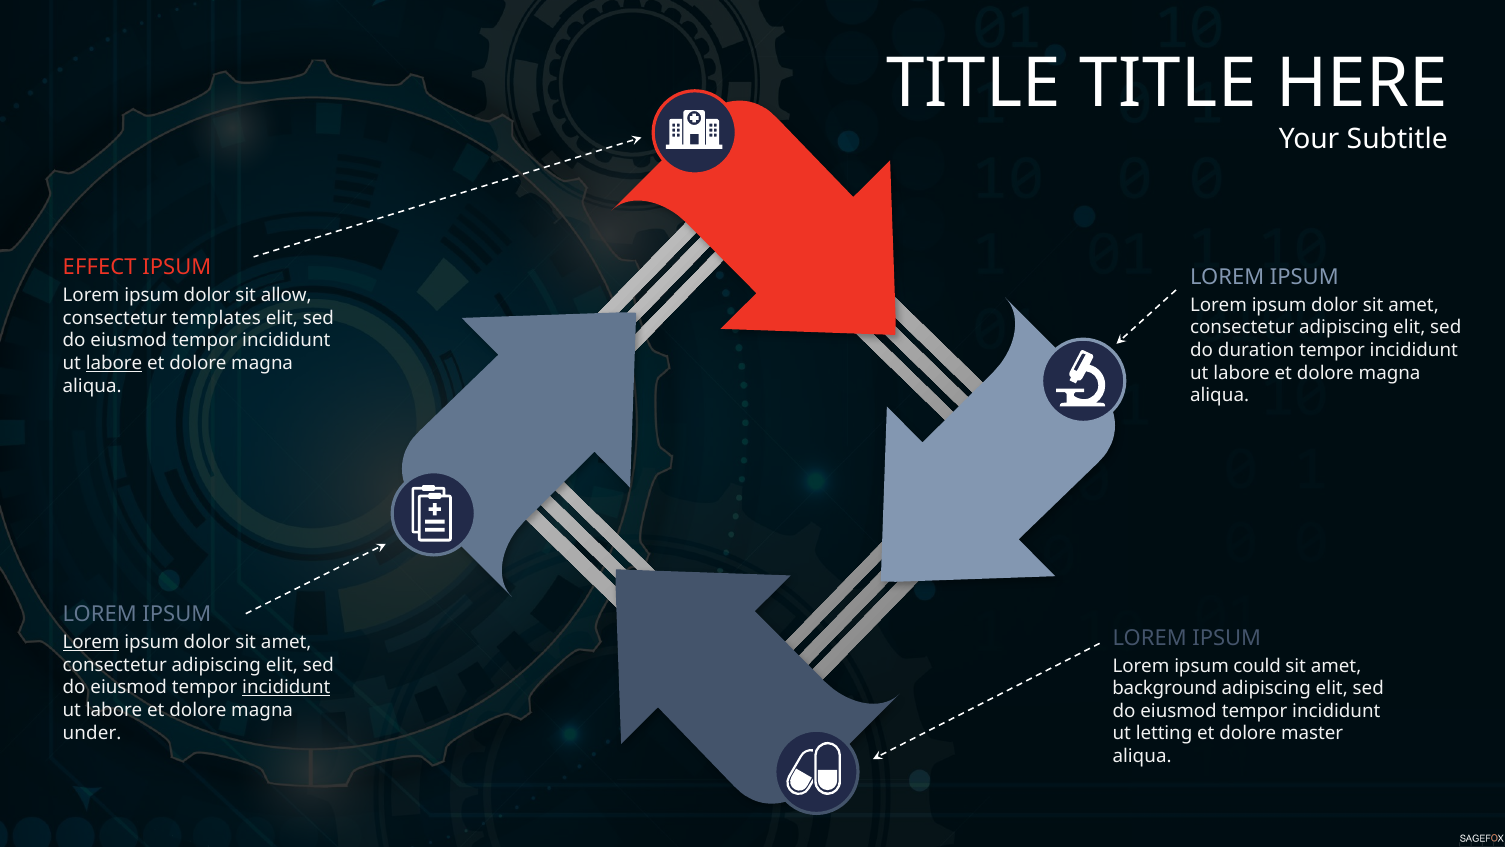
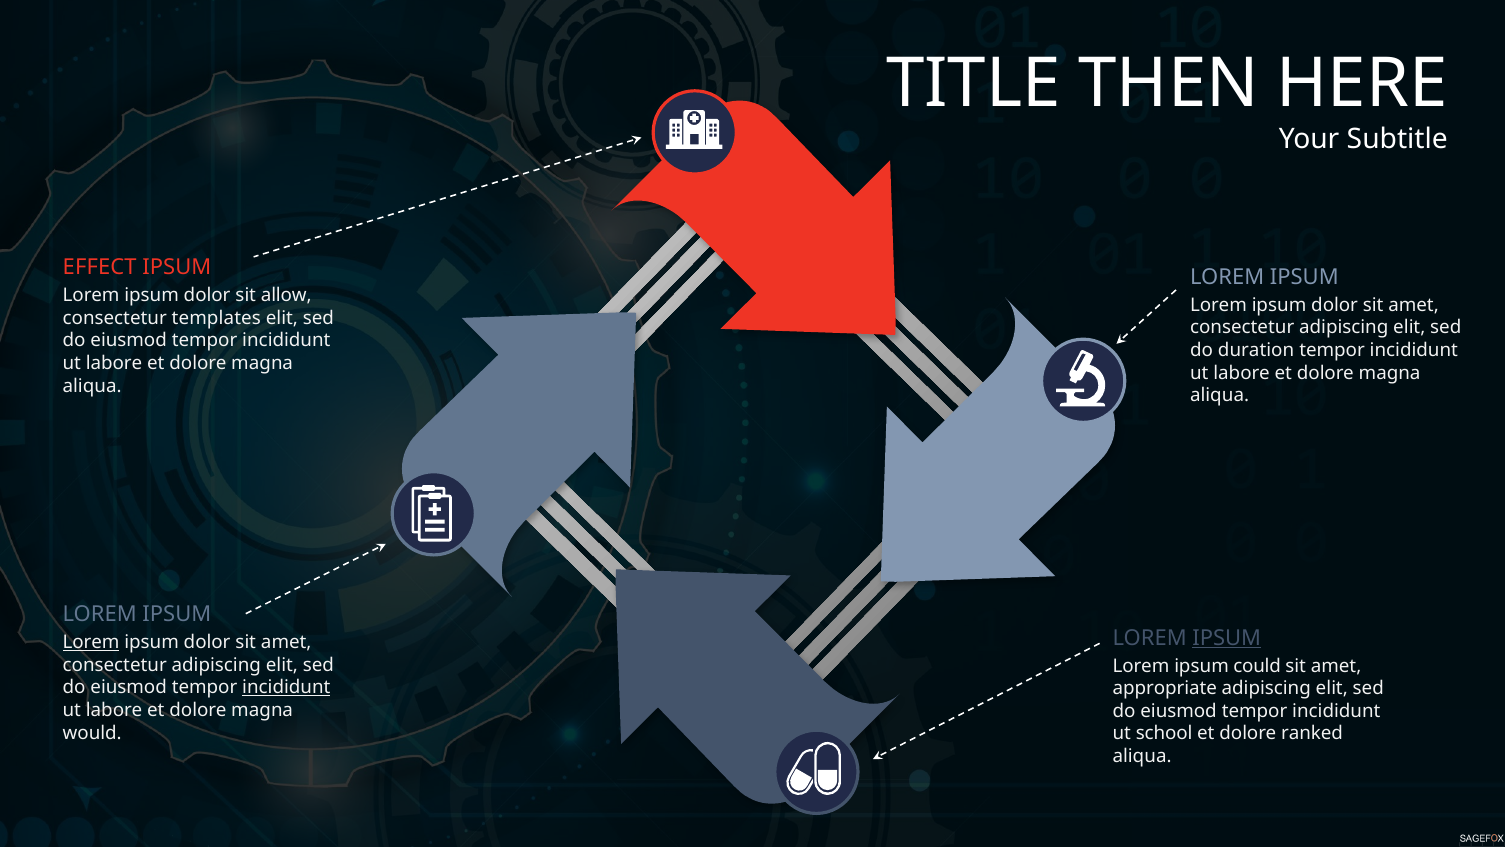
TITLE TITLE: TITLE -> THEN (1169, 84)
labore underline: present -> none (114, 363)
IPSUM underline: none -> present (1227, 637)
background: background -> appropriate (1165, 688)
under: under -> would (92, 733)
letting: letting -> school (1164, 733)
master: master -> ranked (1312, 733)
